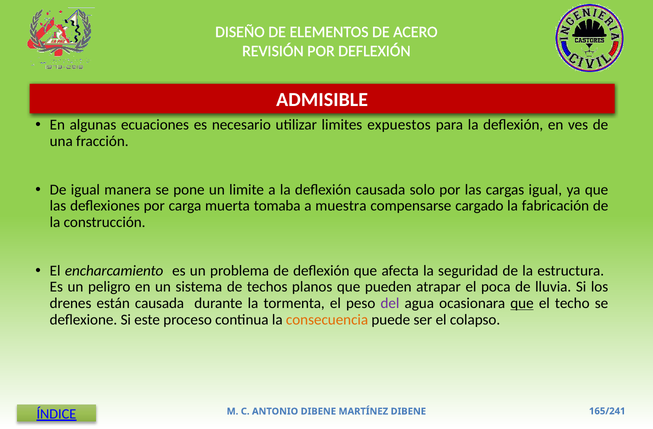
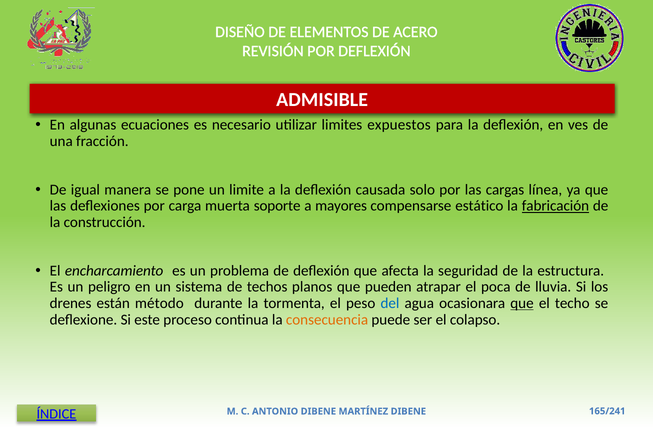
cargas igual: igual -> línea (545, 190)
tomaba: tomaba -> soporte (277, 206)
muestra: muestra -> mayores (341, 206)
cargado: cargado -> estático (479, 206)
fabricación underline: none -> present (555, 206)
están causada: causada -> método (159, 303)
del colour: purple -> blue (390, 303)
